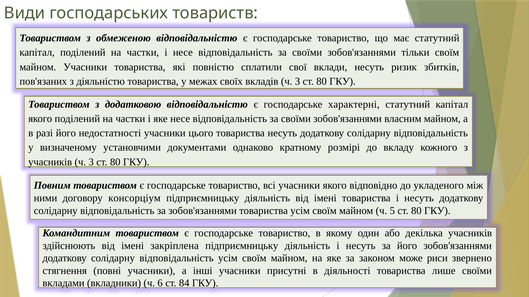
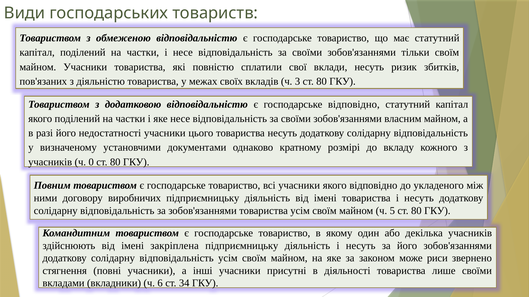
господарське характерні: характерні -> відповідно (354, 105)
учасників ч 3: 3 -> 0 (91, 162)
консорціум: консорціум -> виробничих (135, 198)
84: 84 -> 34 (184, 284)
